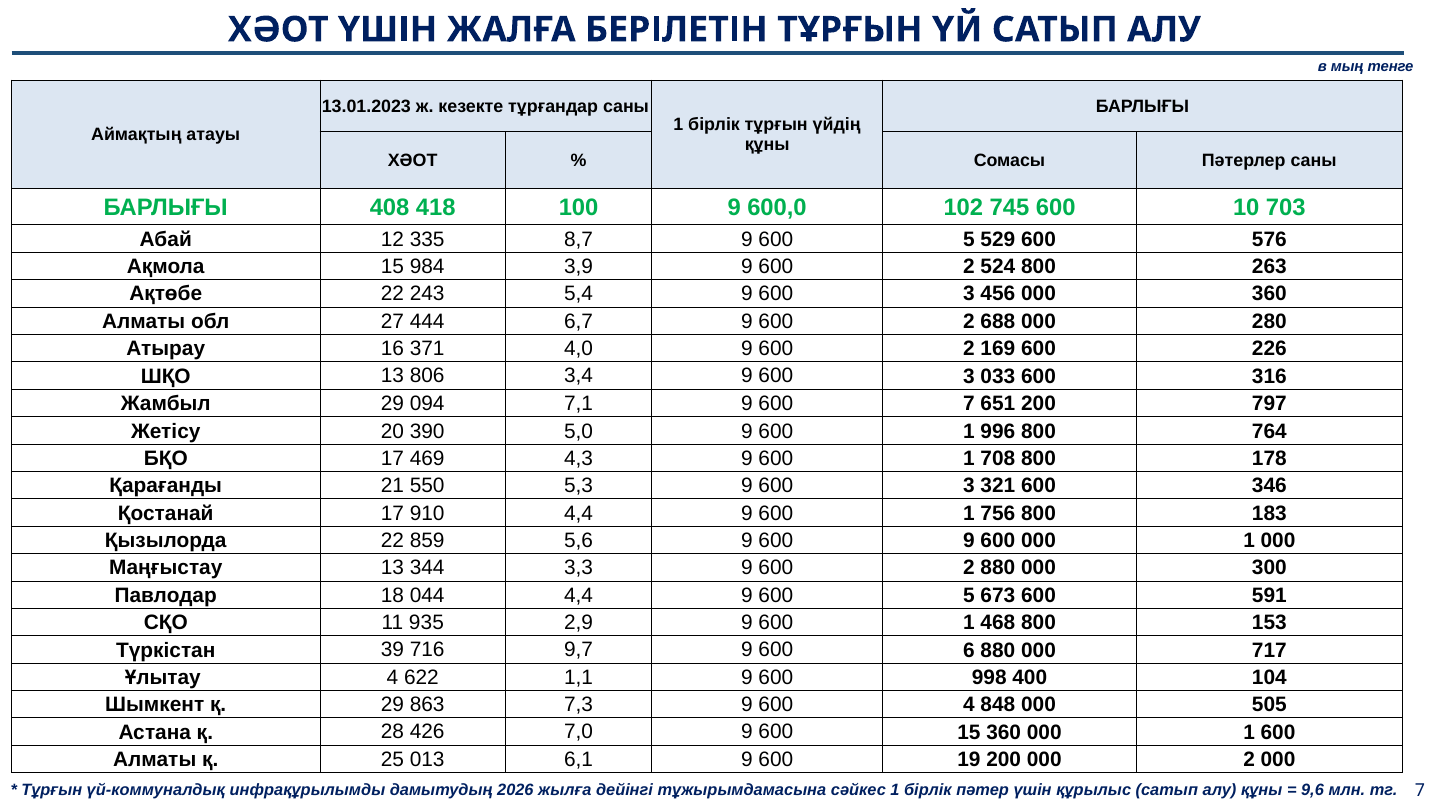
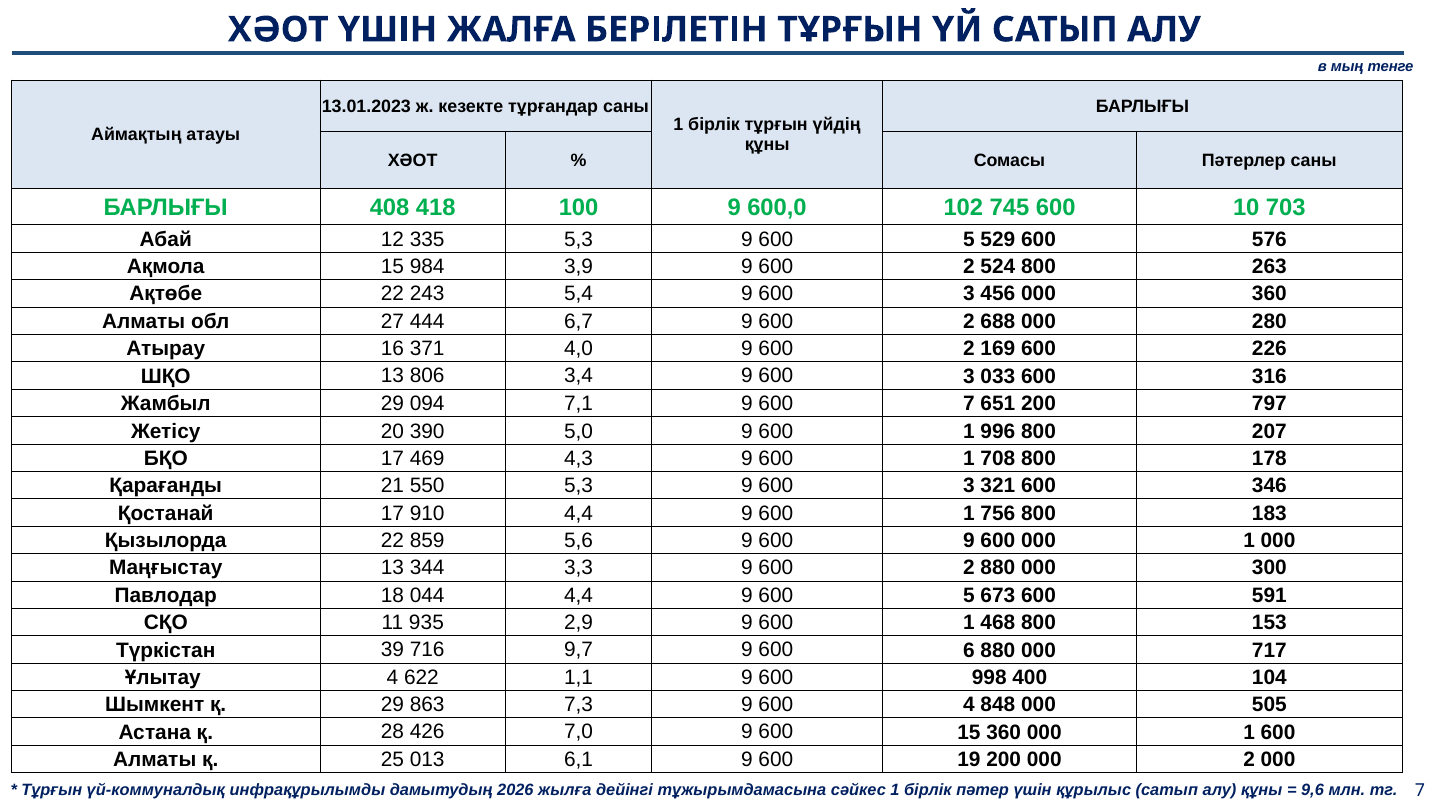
335 8,7: 8,7 -> 5,3 (579, 239)
764: 764 -> 207 (1269, 431)
